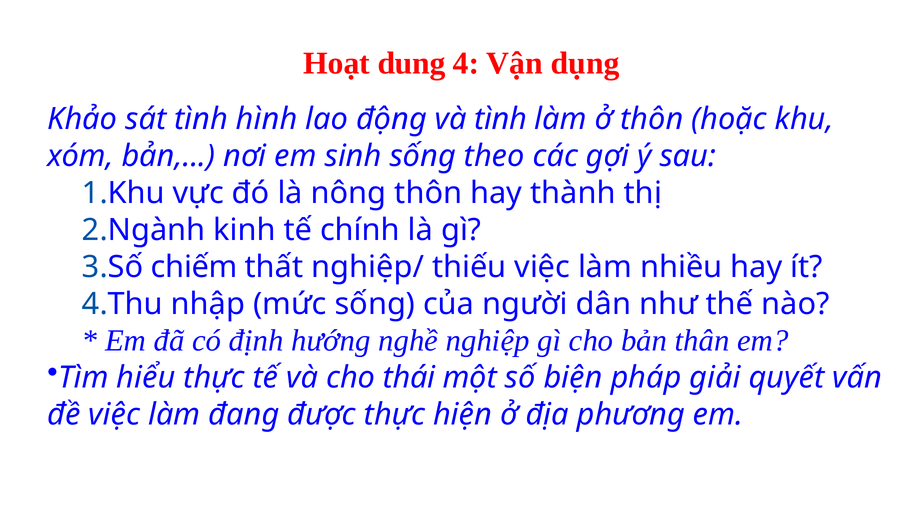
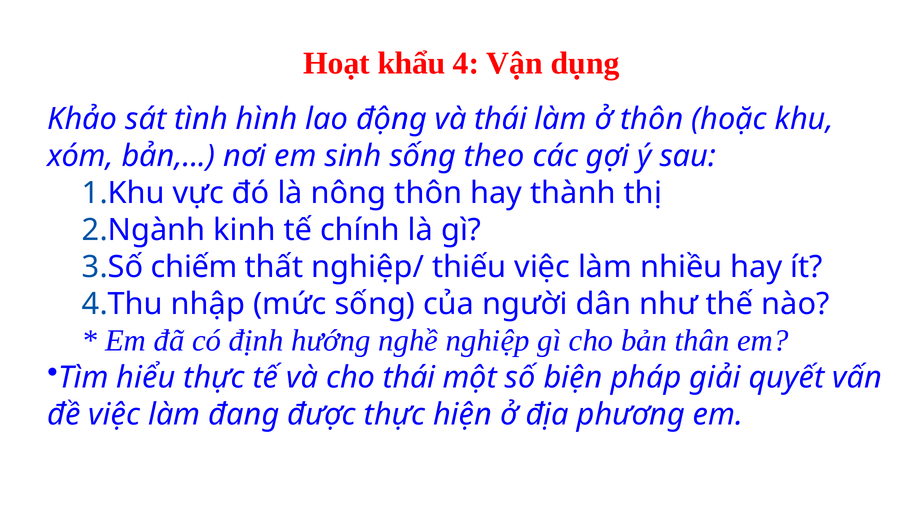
dung: dung -> khẩu (412, 63)
và tình: tình -> thái (501, 119)
